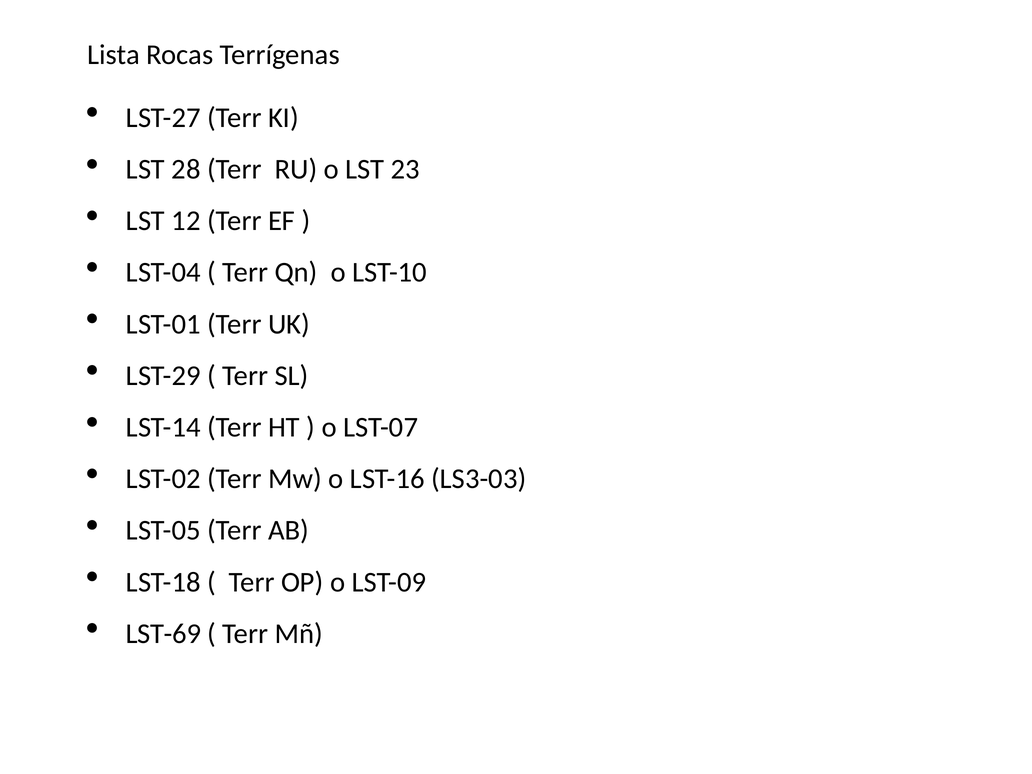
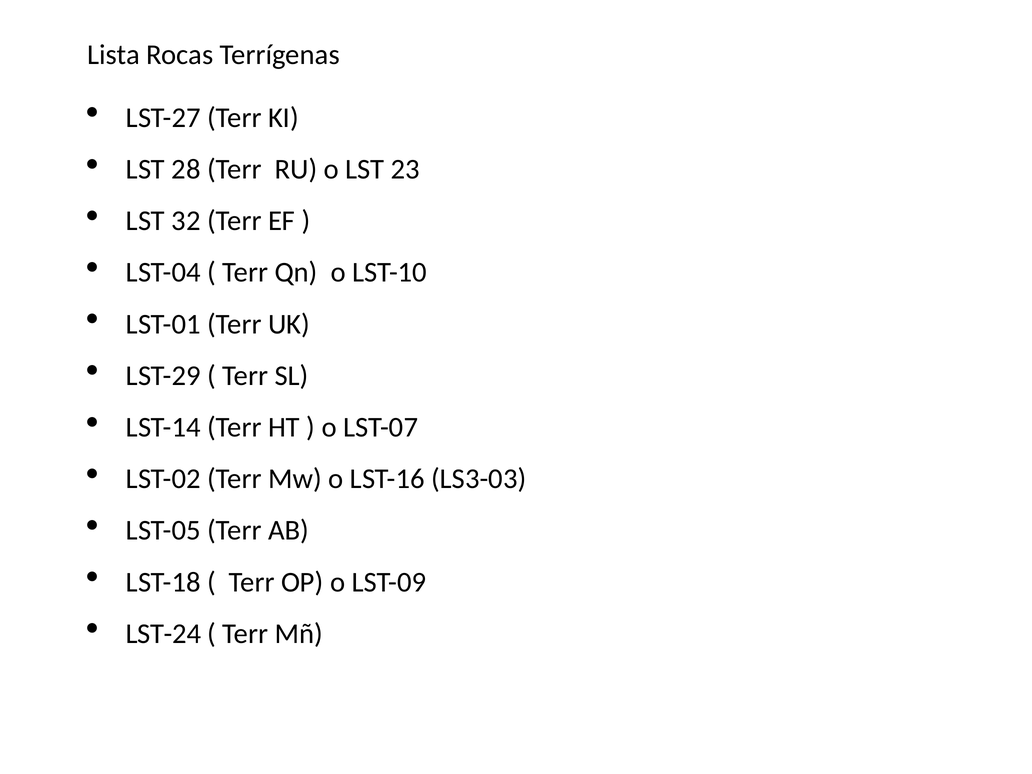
12: 12 -> 32 (186, 221)
LST-69: LST-69 -> LST-24 (163, 634)
